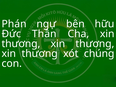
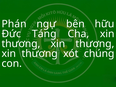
Thần: Thần -> Táng (44, 34)
